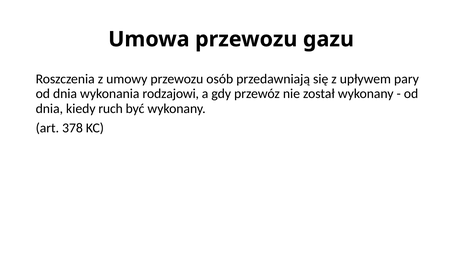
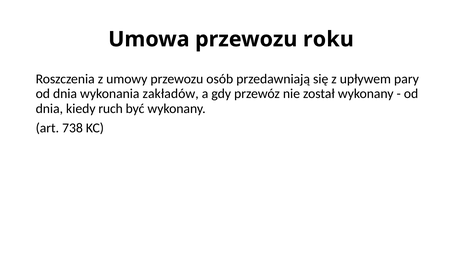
gazu: gazu -> roku (328, 39)
rodzajowi: rodzajowi -> zakładów (171, 94)
378: 378 -> 738 (73, 128)
